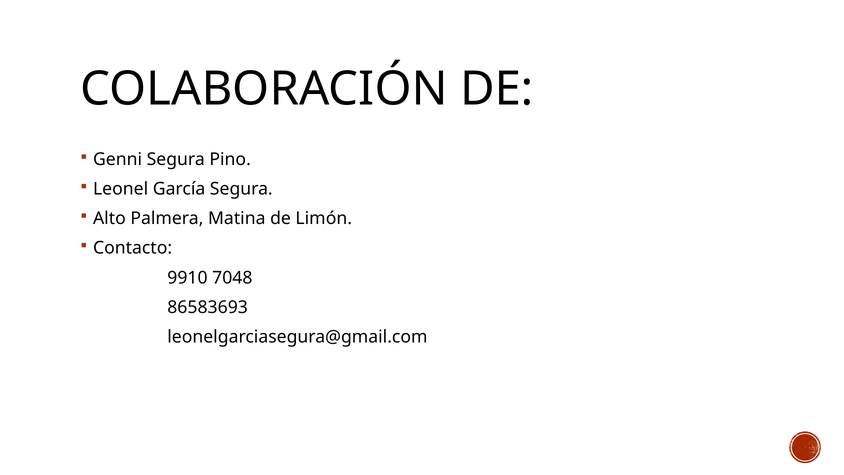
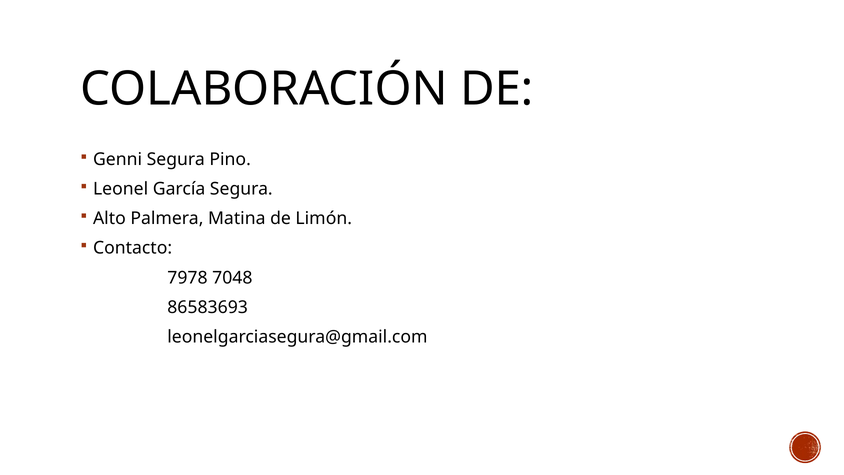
9910: 9910 -> 7978 (187, 278)
